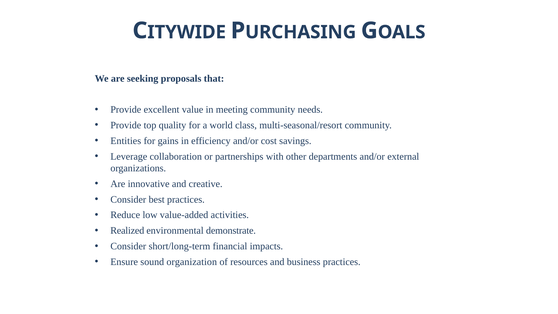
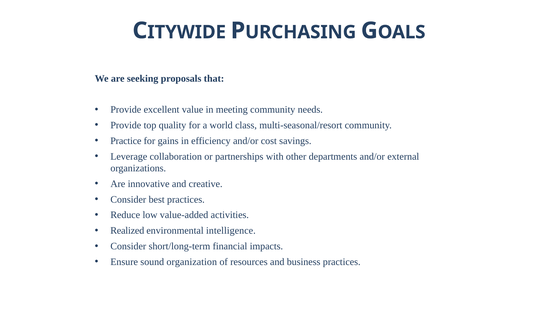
Entities: Entities -> Practice (126, 141)
demonstrate: demonstrate -> intelligence (231, 231)
